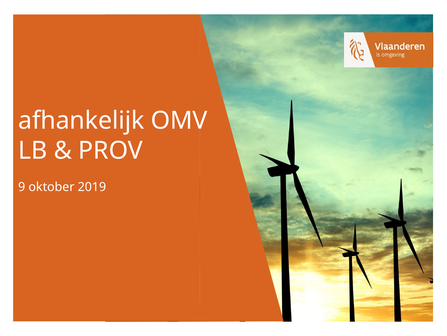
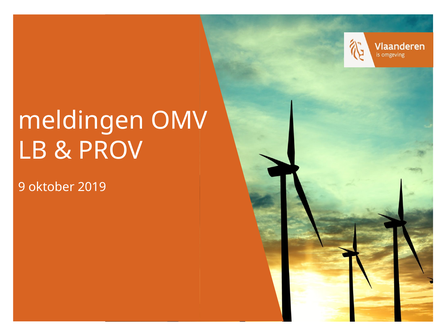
afhankelijk: afhankelijk -> meldingen (81, 120)
